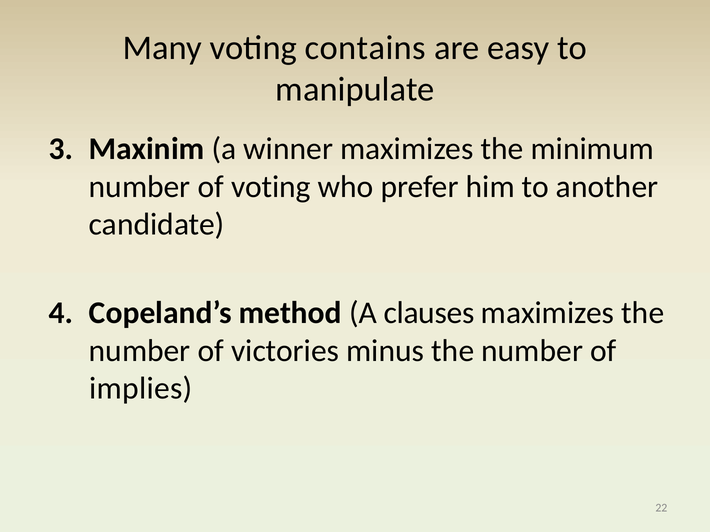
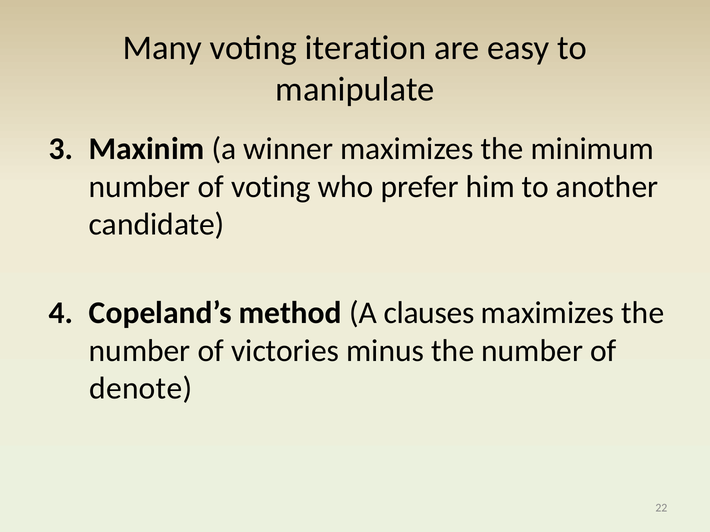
contains: contains -> iteration (366, 48)
implies: implies -> denote (141, 389)
